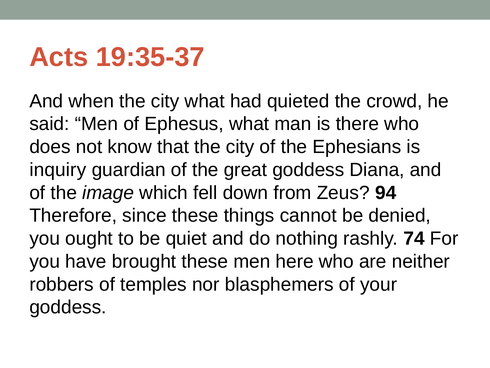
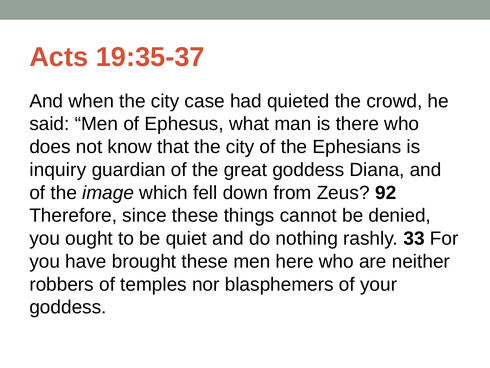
city what: what -> case (205, 101)
94: 94 -> 92 (386, 192)
74: 74 -> 33 (414, 238)
